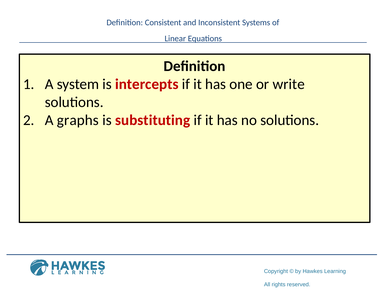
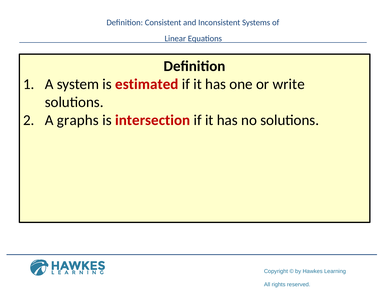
intercepts: intercepts -> estimated (147, 84)
substituting: substituting -> intersection (153, 120)
